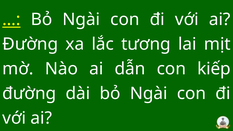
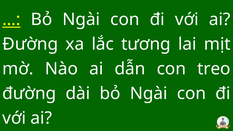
kiếp: kiếp -> treo (214, 69)
